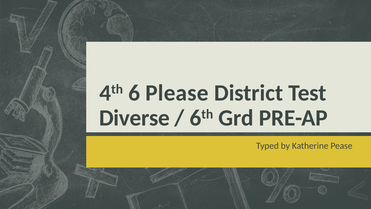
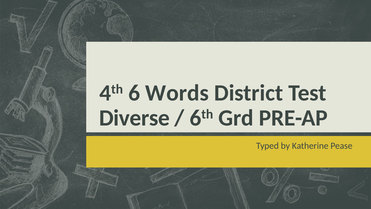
Please: Please -> Words (177, 93)
